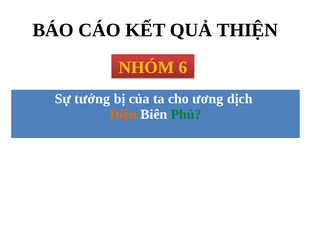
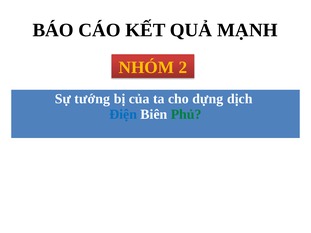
THIỆN: THIỆN -> MẠNH (247, 30)
6: 6 -> 2 (183, 67)
ương: ương -> dựng (208, 99)
Điện colour: orange -> blue (123, 114)
